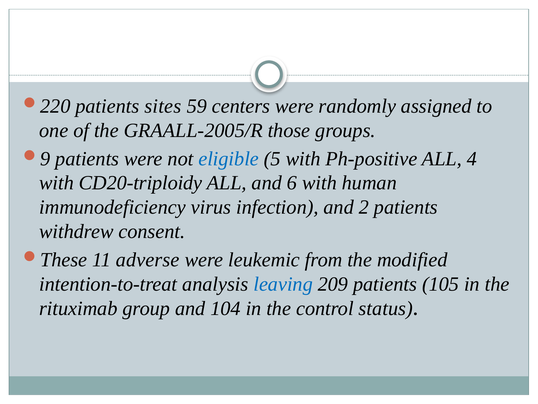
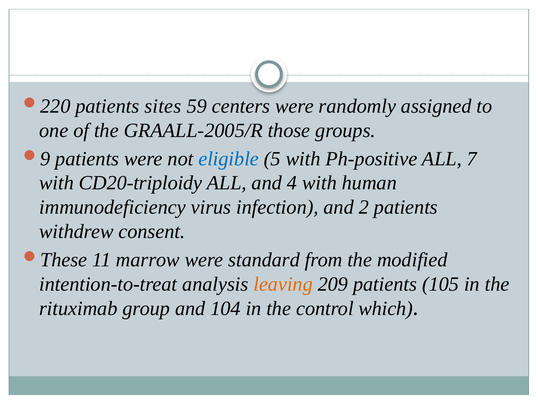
4: 4 -> 7 (472, 159)
6: 6 -> 4 (292, 183)
adverse: adverse -> marrow (148, 260)
leukemic: leukemic -> standard (264, 260)
leaving colour: blue -> orange (283, 284)
status: status -> which (386, 308)
